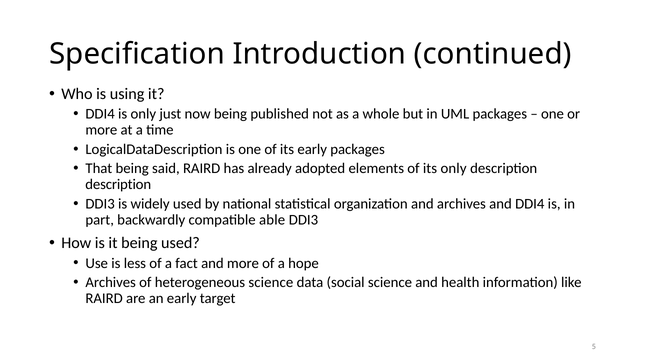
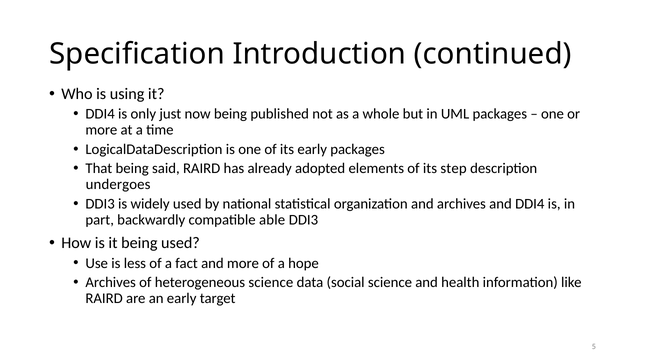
its only: only -> step (454, 168)
description: description -> undergoes (118, 184)
